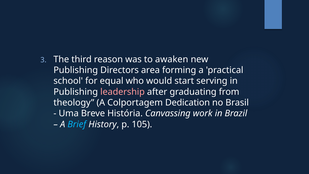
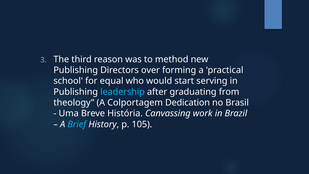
awaken: awaken -> method (172, 59)
area: area -> over (150, 70)
leadership colour: pink -> light blue (122, 92)
